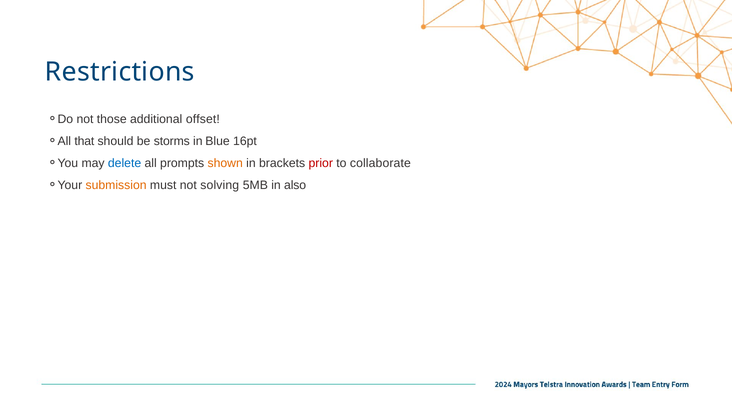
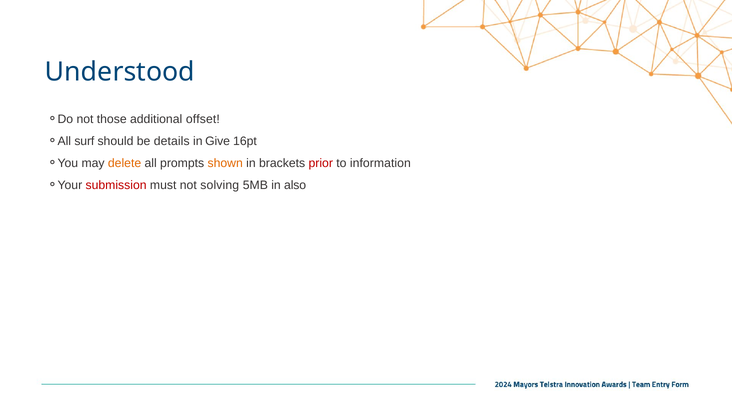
Restrictions: Restrictions -> Understood (120, 72)
that: that -> surf (84, 141)
storms: storms -> details (172, 141)
Blue: Blue -> Give (218, 141)
delete colour: blue -> orange (125, 163)
collaborate: collaborate -> information (380, 163)
submission colour: orange -> red (116, 185)
